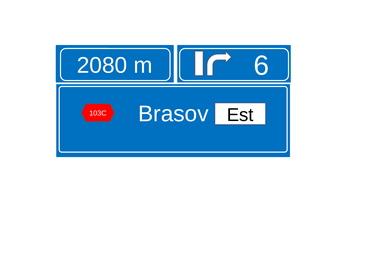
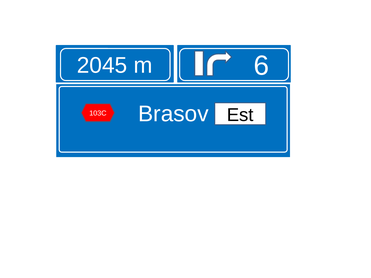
2080: 2080 -> 2045 (102, 65)
